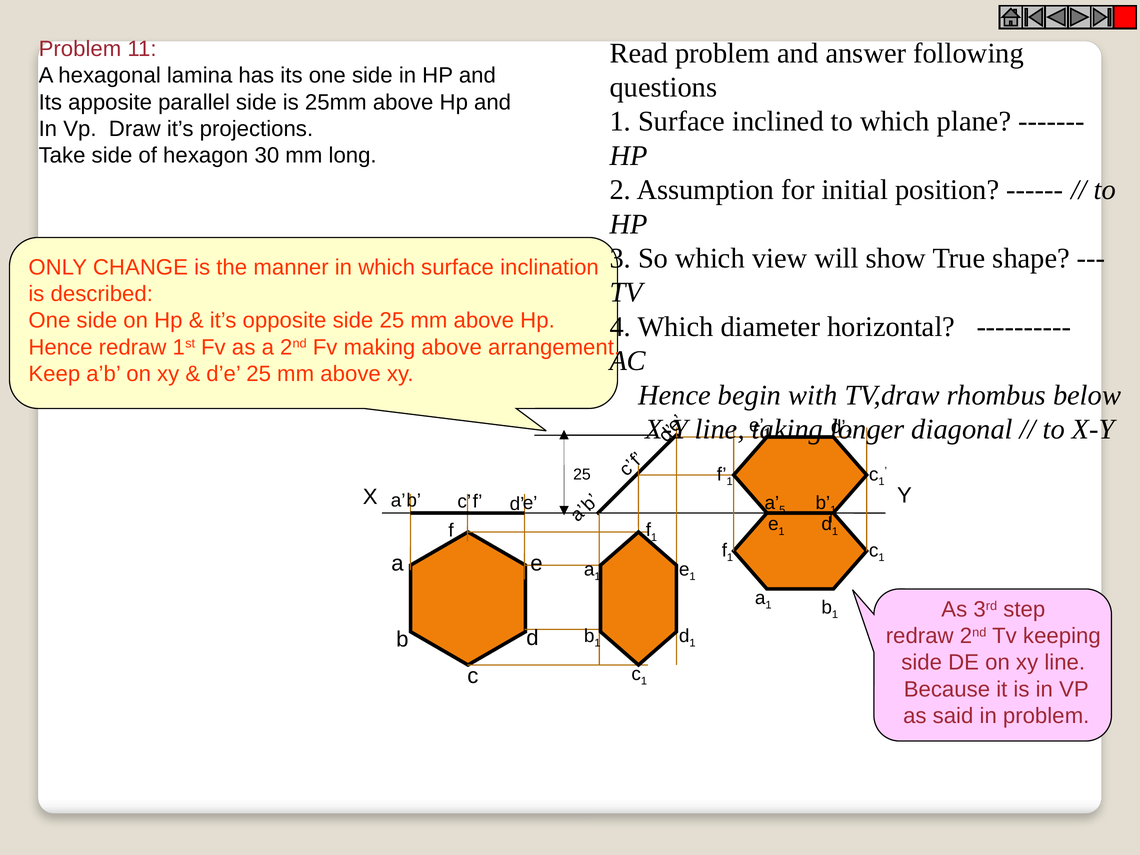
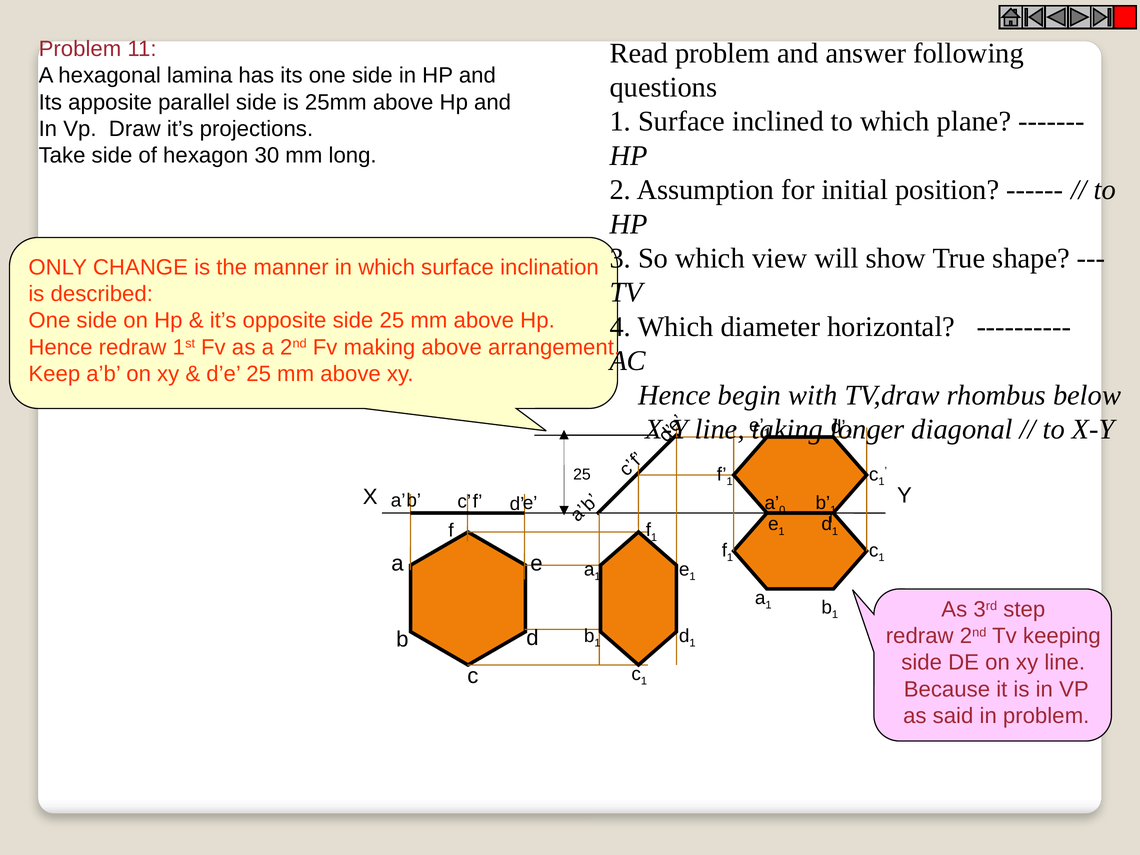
5: 5 -> 0 (782, 510)
